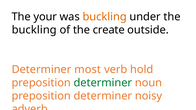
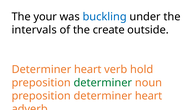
buckling colour: orange -> blue (105, 17)
buckling: buckling -> intervals (34, 30)
most: most -> heart (88, 70)
preposition determiner noisy: noisy -> heart (149, 96)
